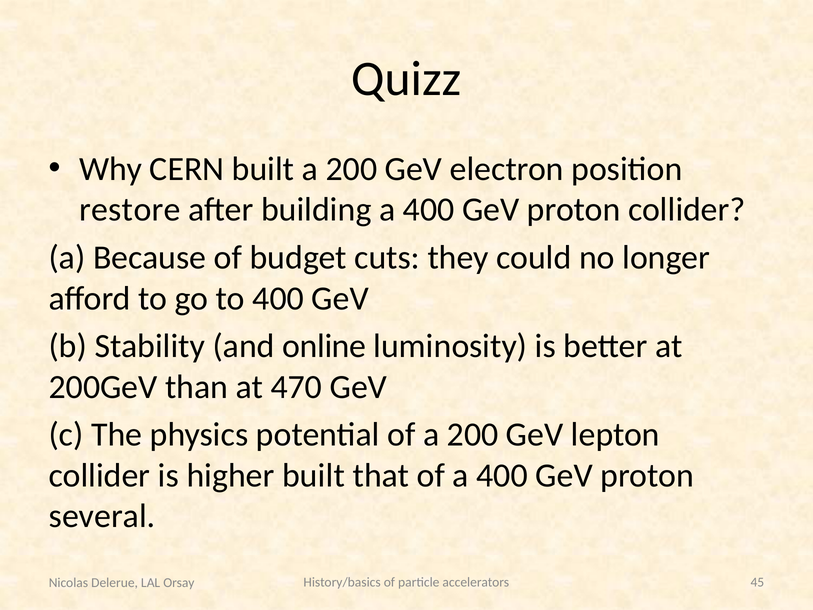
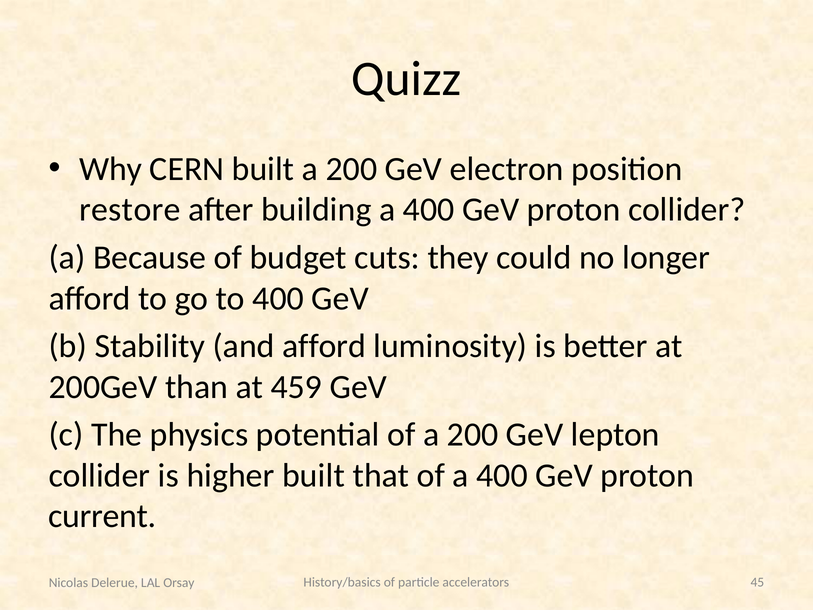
and online: online -> afford (324, 346)
470: 470 -> 459 (296, 387)
several: several -> current (102, 516)
